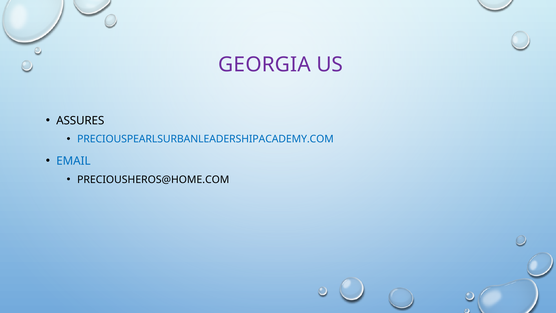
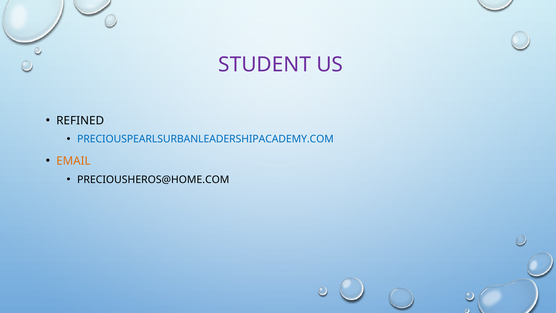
GEORGIA: GEORGIA -> STUDENT (265, 64)
ASSURES: ASSURES -> REFINED (80, 121)
EMAIL colour: blue -> orange (73, 161)
